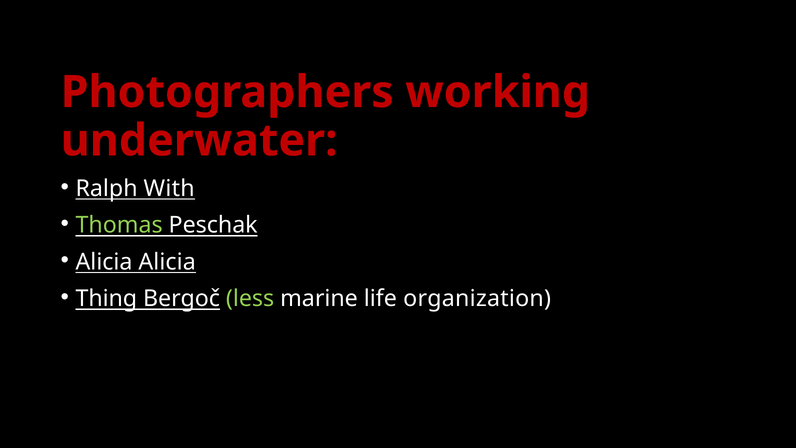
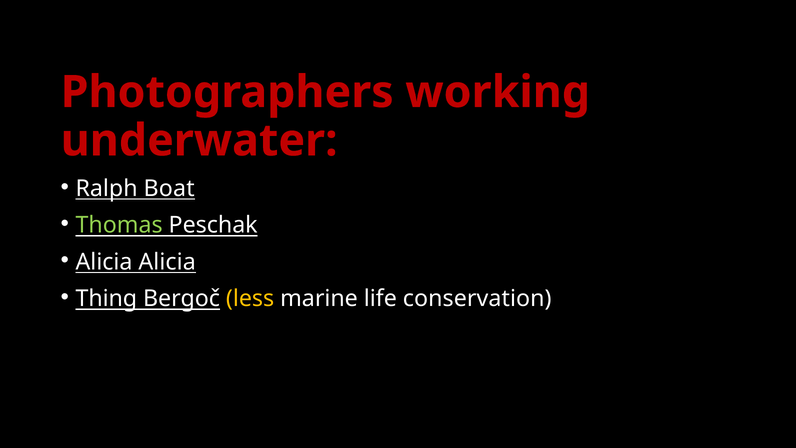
With: With -> Boat (169, 188)
less colour: light green -> yellow (250, 298)
organization: organization -> conservation (477, 298)
